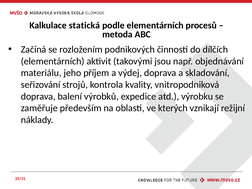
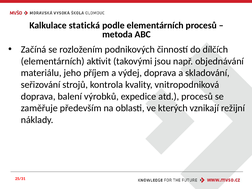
atd výrobku: výrobku -> procesů (197, 96)
